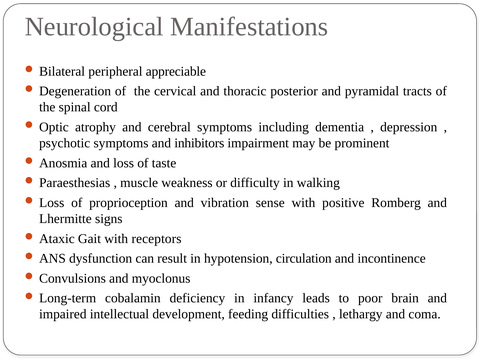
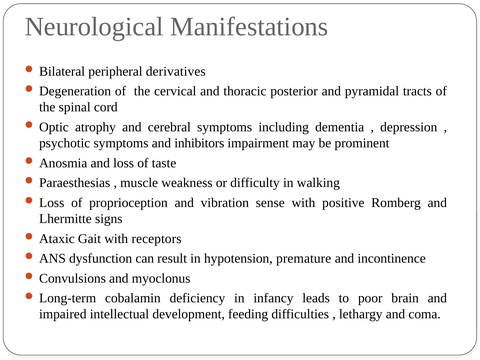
appreciable: appreciable -> derivatives (176, 71)
circulation: circulation -> premature (304, 258)
